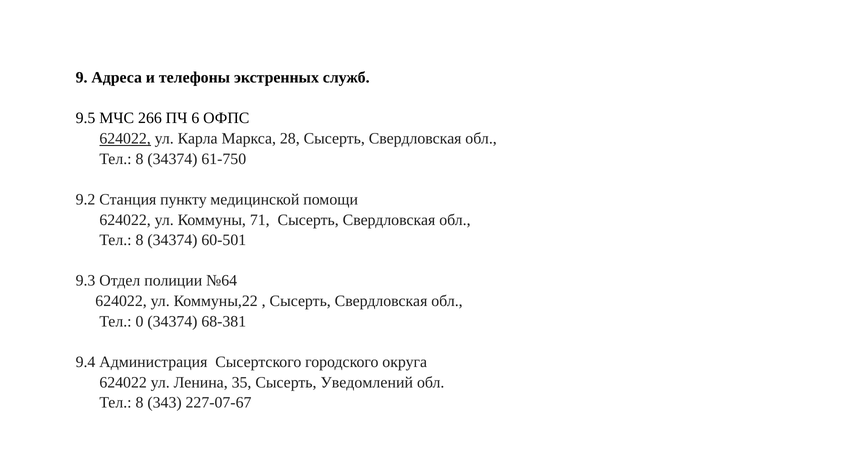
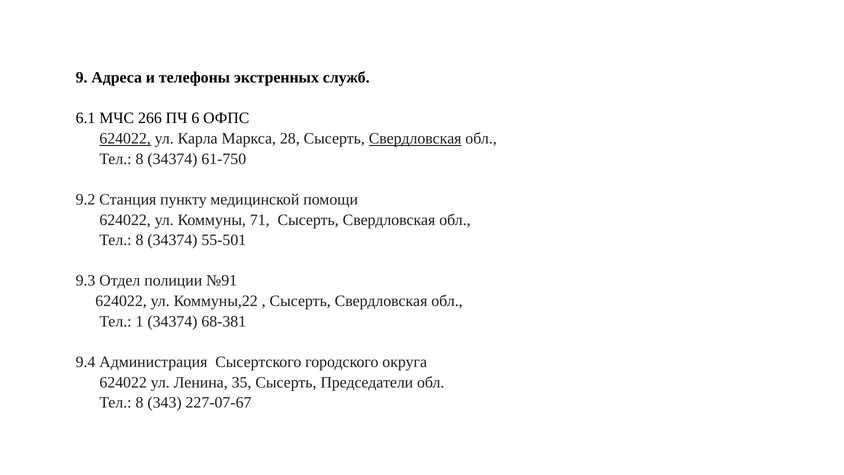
9.5: 9.5 -> 6.1 (86, 118)
Свердловская underline: none -> present (415, 138)
60-501: 60-501 -> 55-501 (224, 240)
№64: №64 -> №91 (222, 281)
0: 0 -> 1 (140, 321)
Уведомлений: Уведомлений -> Председатели (367, 382)
